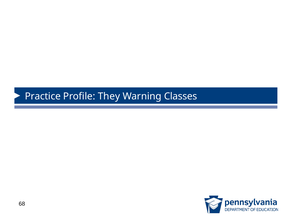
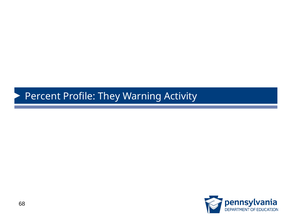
Practice: Practice -> Percent (43, 96)
Classes: Classes -> Activity (181, 96)
